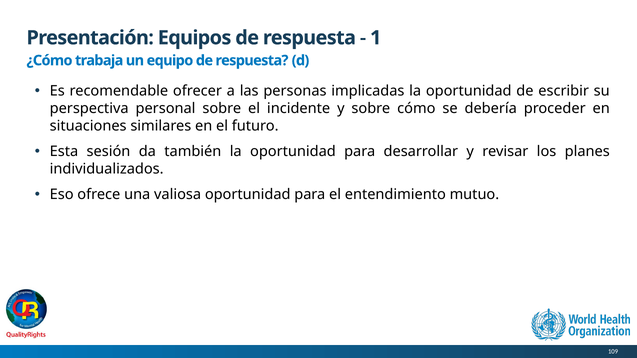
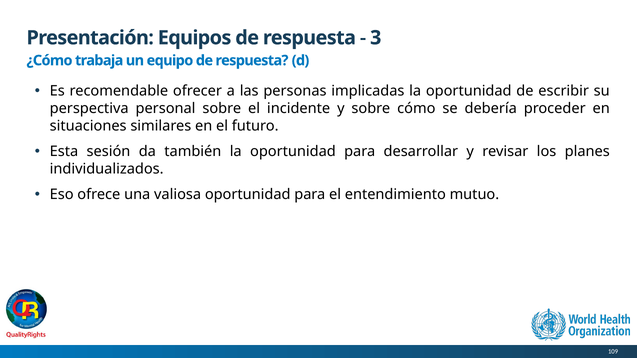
1: 1 -> 3 (376, 38)
